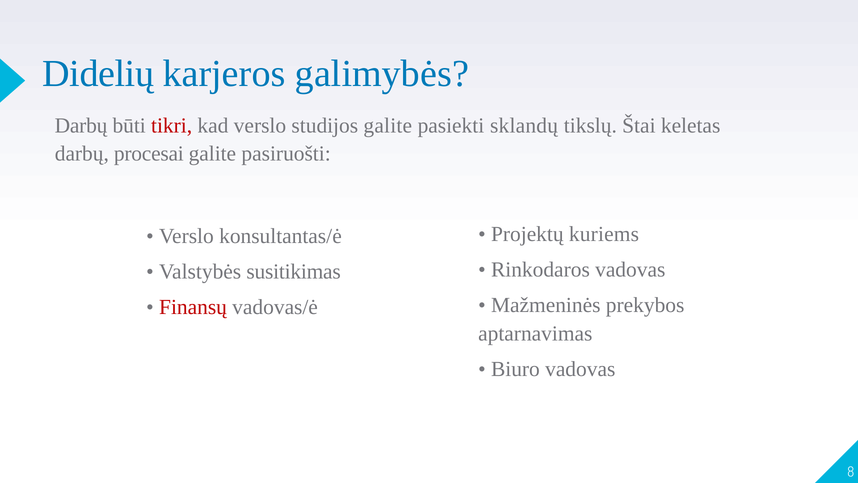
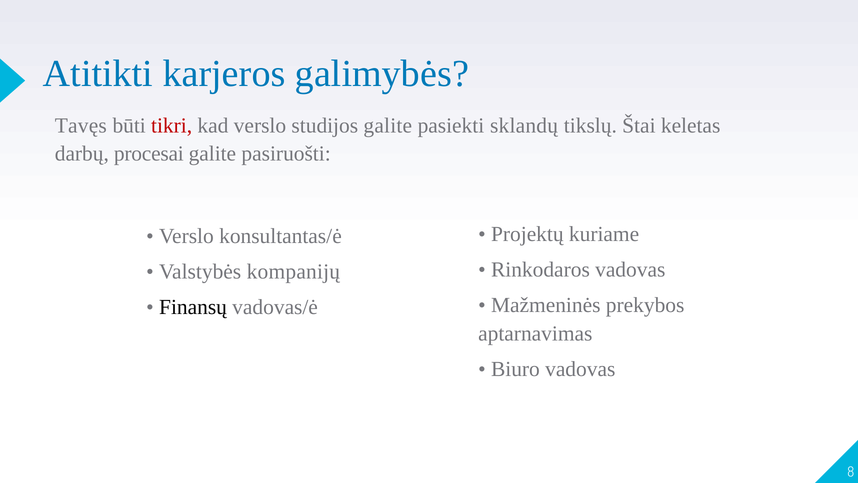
Didelių: Didelių -> Atitikti (98, 74)
Darbų: Darbų -> Tavęs (81, 125)
kuriems: kuriems -> kuriame (604, 234)
susitikimas: susitikimas -> kompanijų (293, 271)
Finansų colour: red -> black (193, 307)
